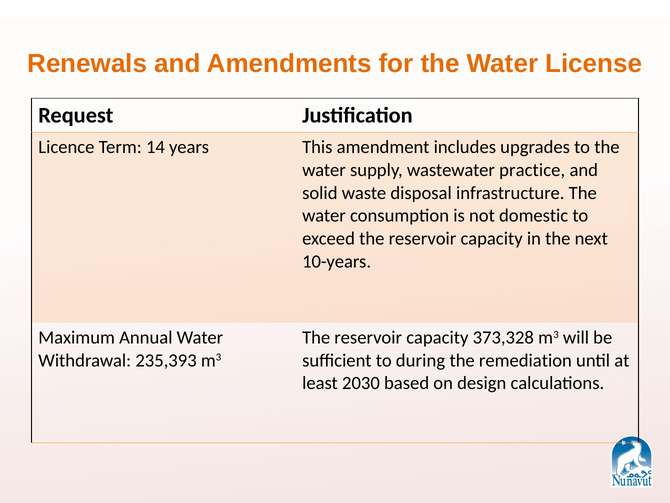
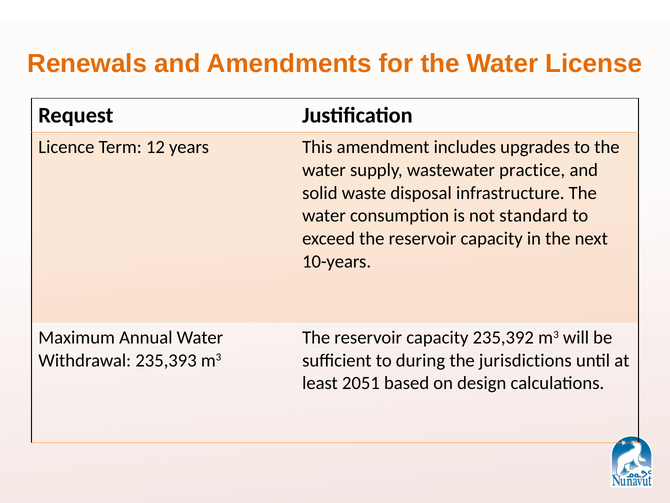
14: 14 -> 12 (155, 147)
domestic: domestic -> standard (534, 216)
373,328: 373,328 -> 235,392 (503, 337)
remediation: remediation -> jurisdictions (525, 360)
2030: 2030 -> 2051 (361, 383)
